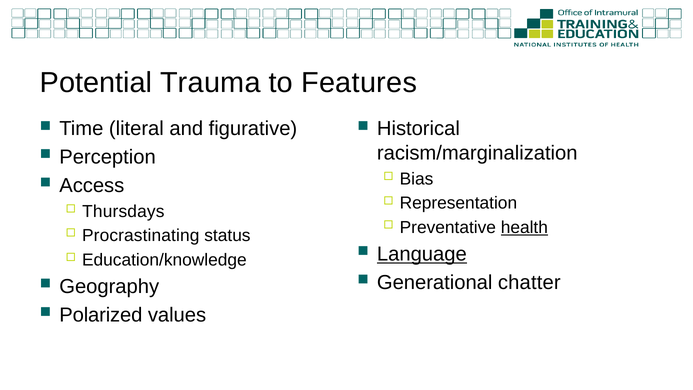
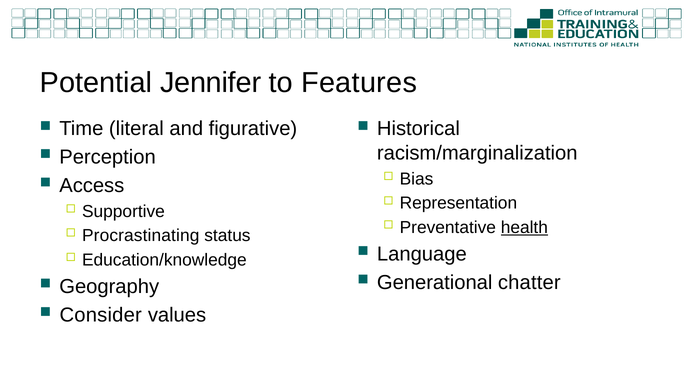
Trauma: Trauma -> Jennifer (211, 83)
Thursdays: Thursdays -> Supportive (123, 211)
Language underline: present -> none (422, 254)
Polarized: Polarized -> Consider (101, 315)
